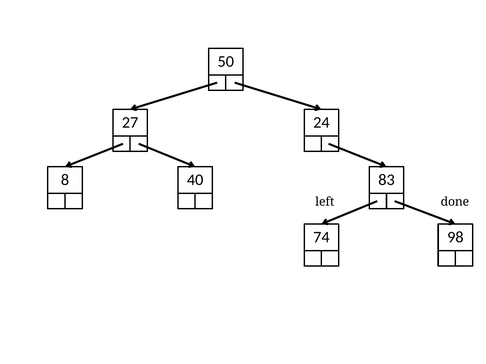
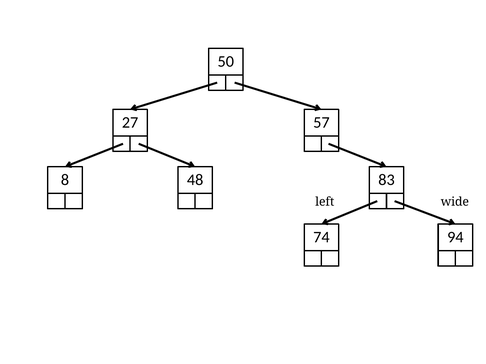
24: 24 -> 57 (321, 123)
40: 40 -> 48 (195, 180)
done: done -> wide (455, 202)
98: 98 -> 94 (455, 238)
